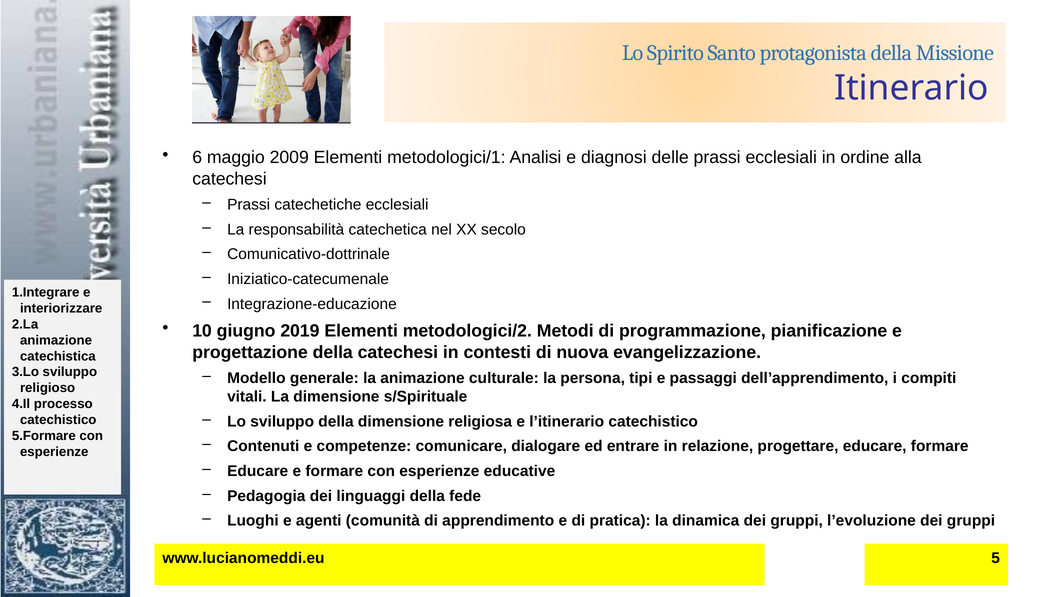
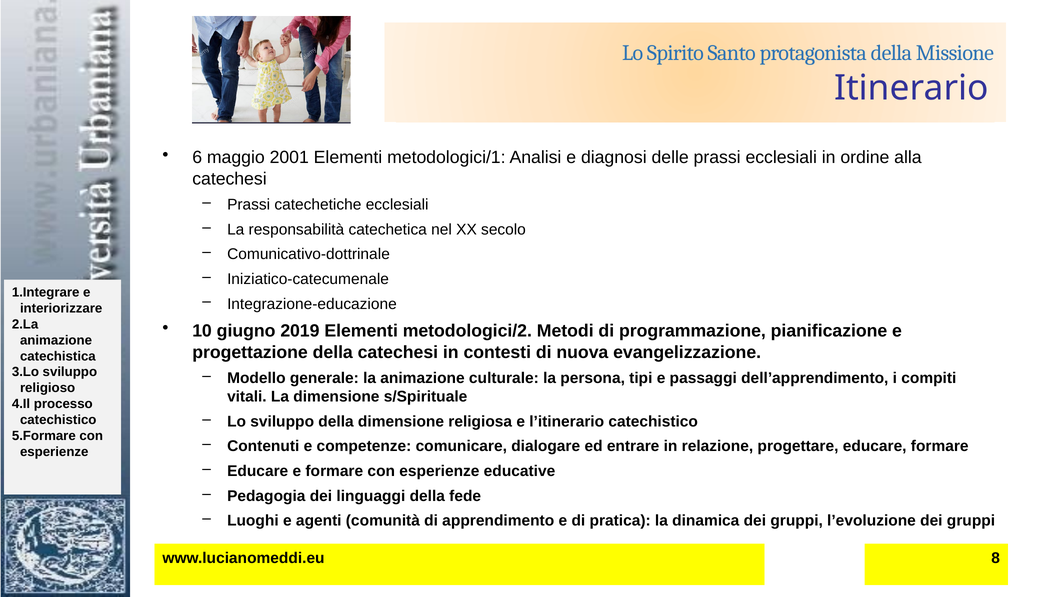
2009: 2009 -> 2001 (289, 158)
5: 5 -> 8 (996, 558)
